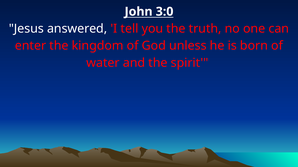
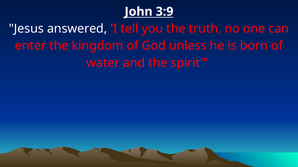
3:0: 3:0 -> 3:9 (165, 12)
